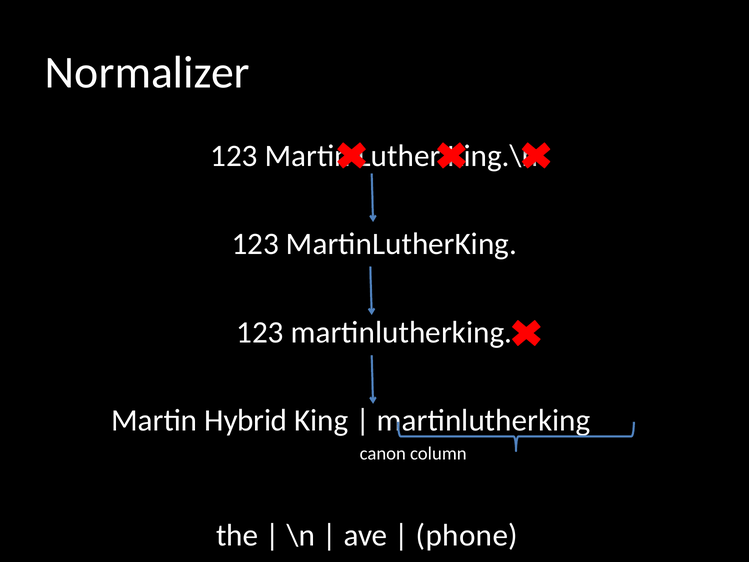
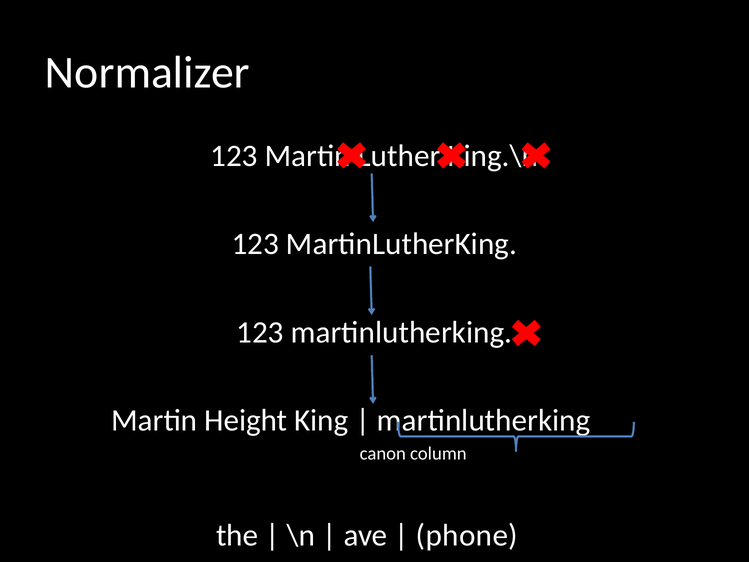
Hybrid: Hybrid -> Height (246, 420)
